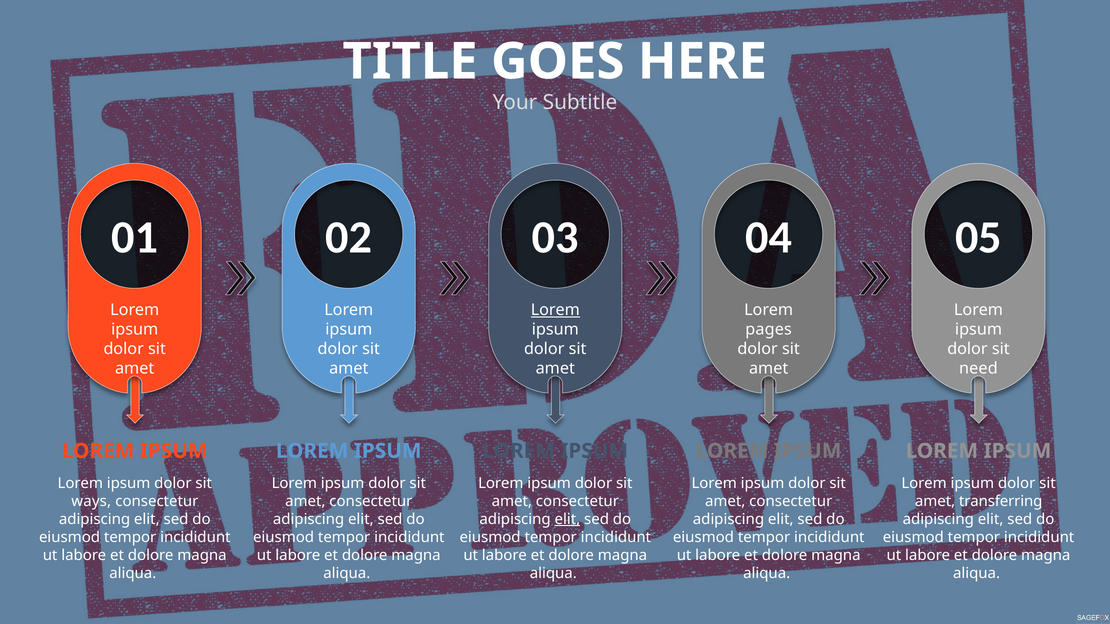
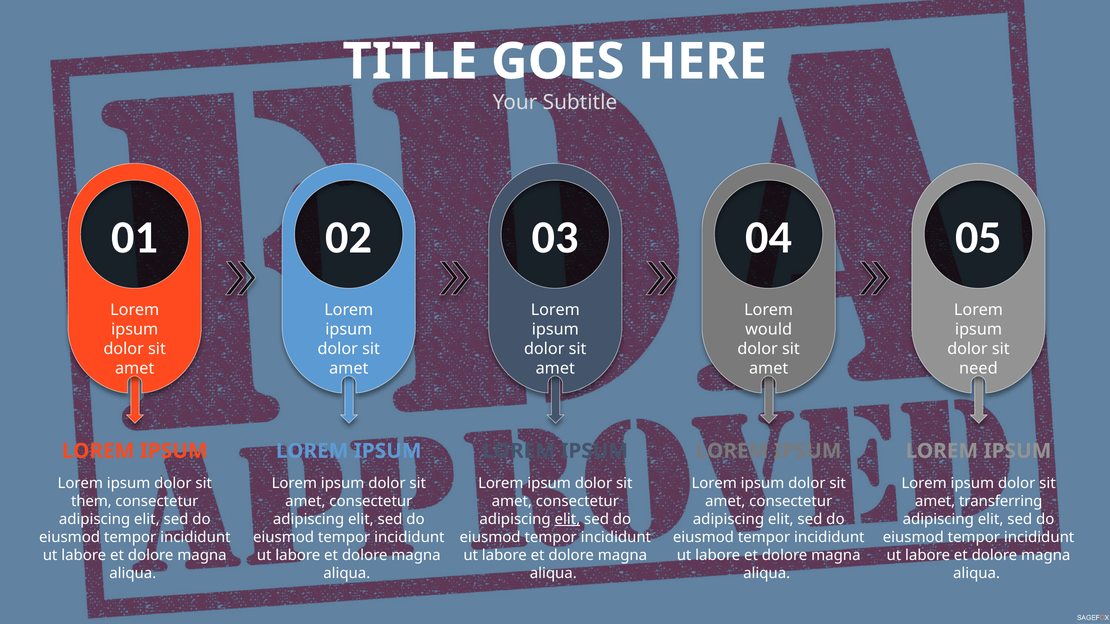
Lorem underline: present -> none (555, 310)
pages: pages -> would (769, 330)
ways: ways -> them (91, 501)
